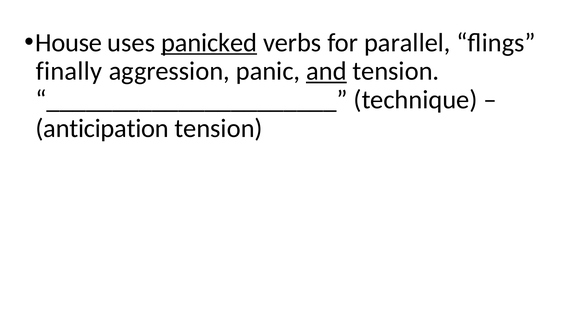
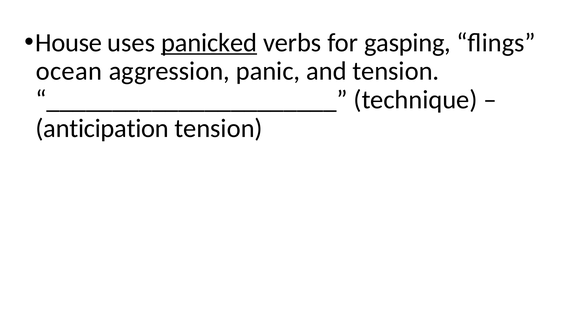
parallel: parallel -> gasping (407, 43)
finally: finally -> ocean (69, 71)
and underline: present -> none (326, 71)
